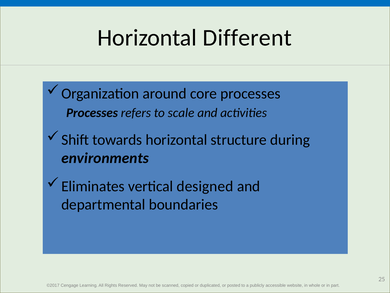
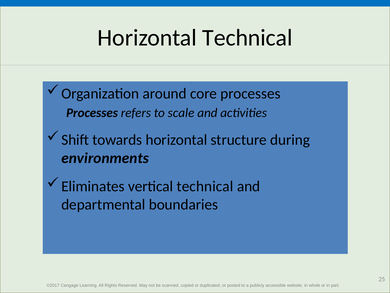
Horizontal Different: Different -> Technical (247, 38)
vertical designed: designed -> technical (205, 186)
